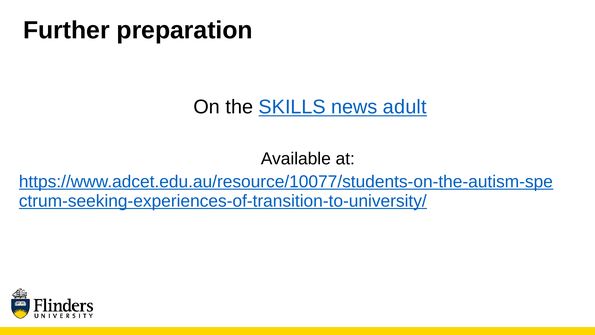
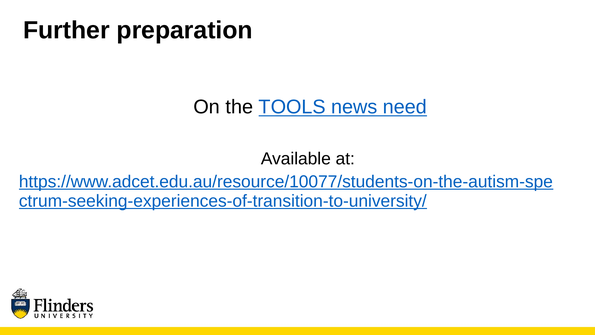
SKILLS: SKILLS -> TOOLS (292, 107)
adult: adult -> need (405, 107)
